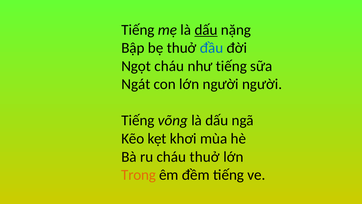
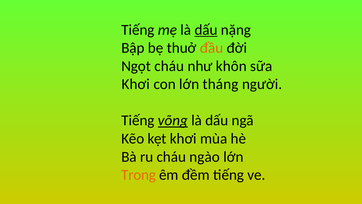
đầu colour: blue -> orange (212, 48)
như tiếng: tiếng -> khôn (231, 66)
Ngát: Ngát -> Khơi (136, 84)
lớn người: người -> tháng (221, 84)
võng underline: none -> present (173, 120)
cháu thuở: thuở -> ngào (205, 156)
